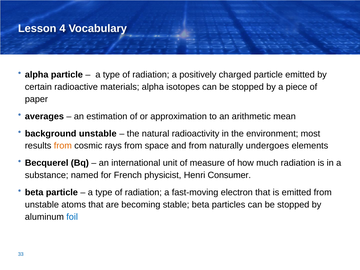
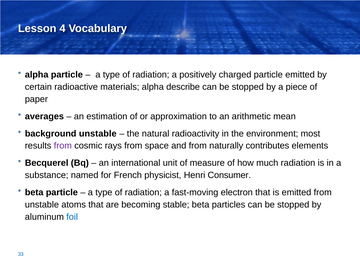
isotopes: isotopes -> describe (183, 87)
from colour: orange -> purple (63, 146)
undergoes: undergoes -> contributes (267, 146)
